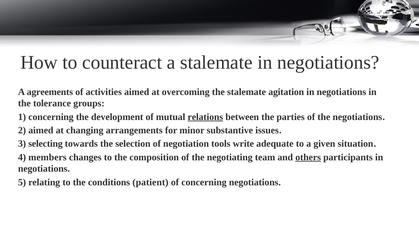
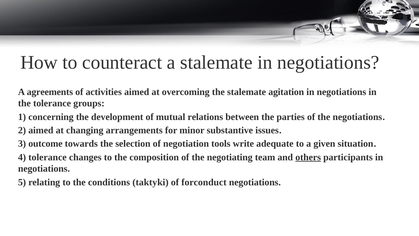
relations underline: present -> none (205, 117)
selecting: selecting -> outcome (45, 144)
4 members: members -> tolerance (48, 157)
patient: patient -> taktyki (150, 182)
of concerning: concerning -> forconduct (204, 182)
